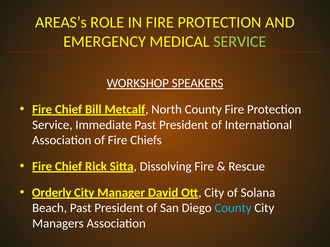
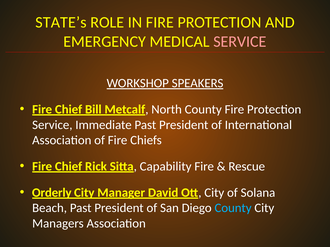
AREAS’s: AREAS’s -> STATE’s (61, 22)
SERVICE colour: light green -> pink (240, 42)
Dissolving: Dissolving -> Capability (166, 167)
